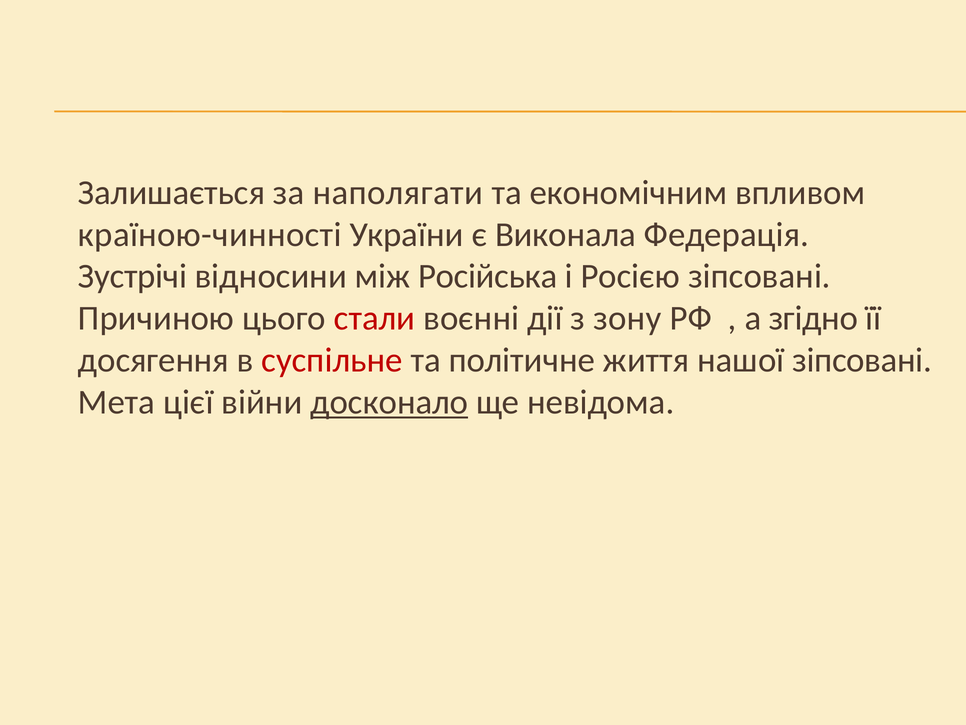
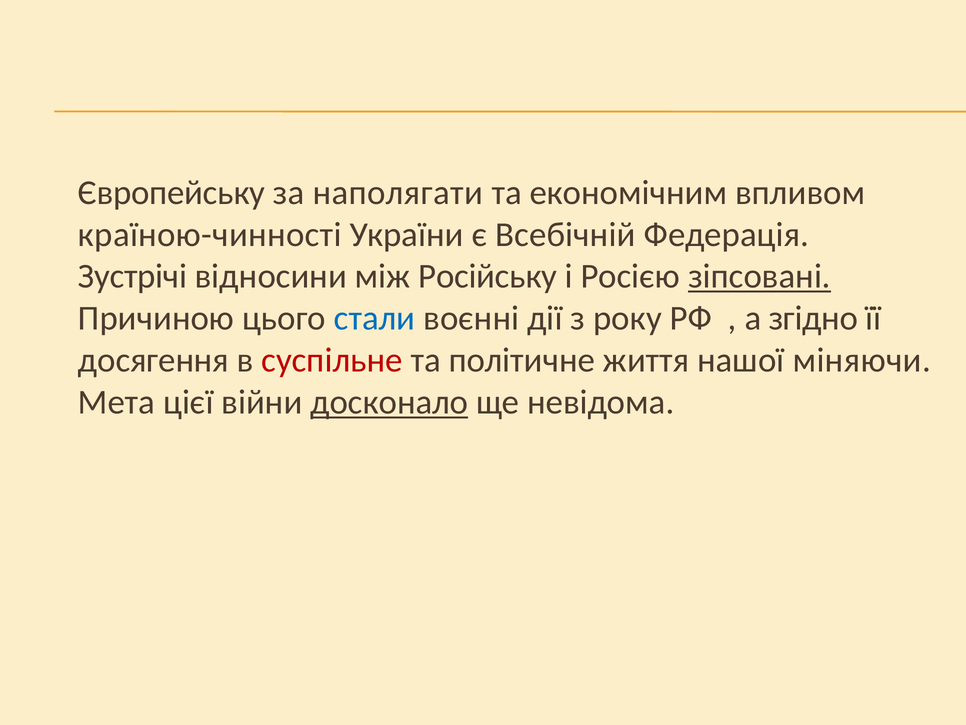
Залишається: Залишається -> Європейську (172, 192)
Виконала: Виконала -> Всебічній (565, 234)
Російська: Російська -> Російську (488, 276)
зіпсовані underline: none -> present (759, 276)
стали colour: red -> blue (375, 318)
зону: зону -> року (627, 318)
нашої зіпсовані: зіпсовані -> міняючи (862, 360)
